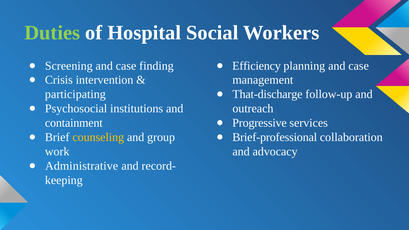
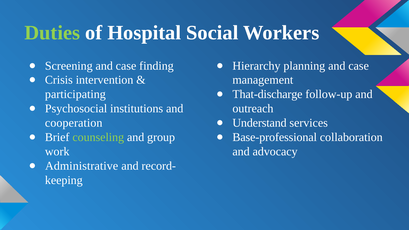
Efficiency: Efficiency -> Hierarchy (256, 66)
Progressive: Progressive -> Understand (260, 123)
containment: containment -> cooperation (74, 123)
counseling colour: yellow -> light green (98, 137)
Brief-professional: Brief-professional -> Base-professional (275, 137)
